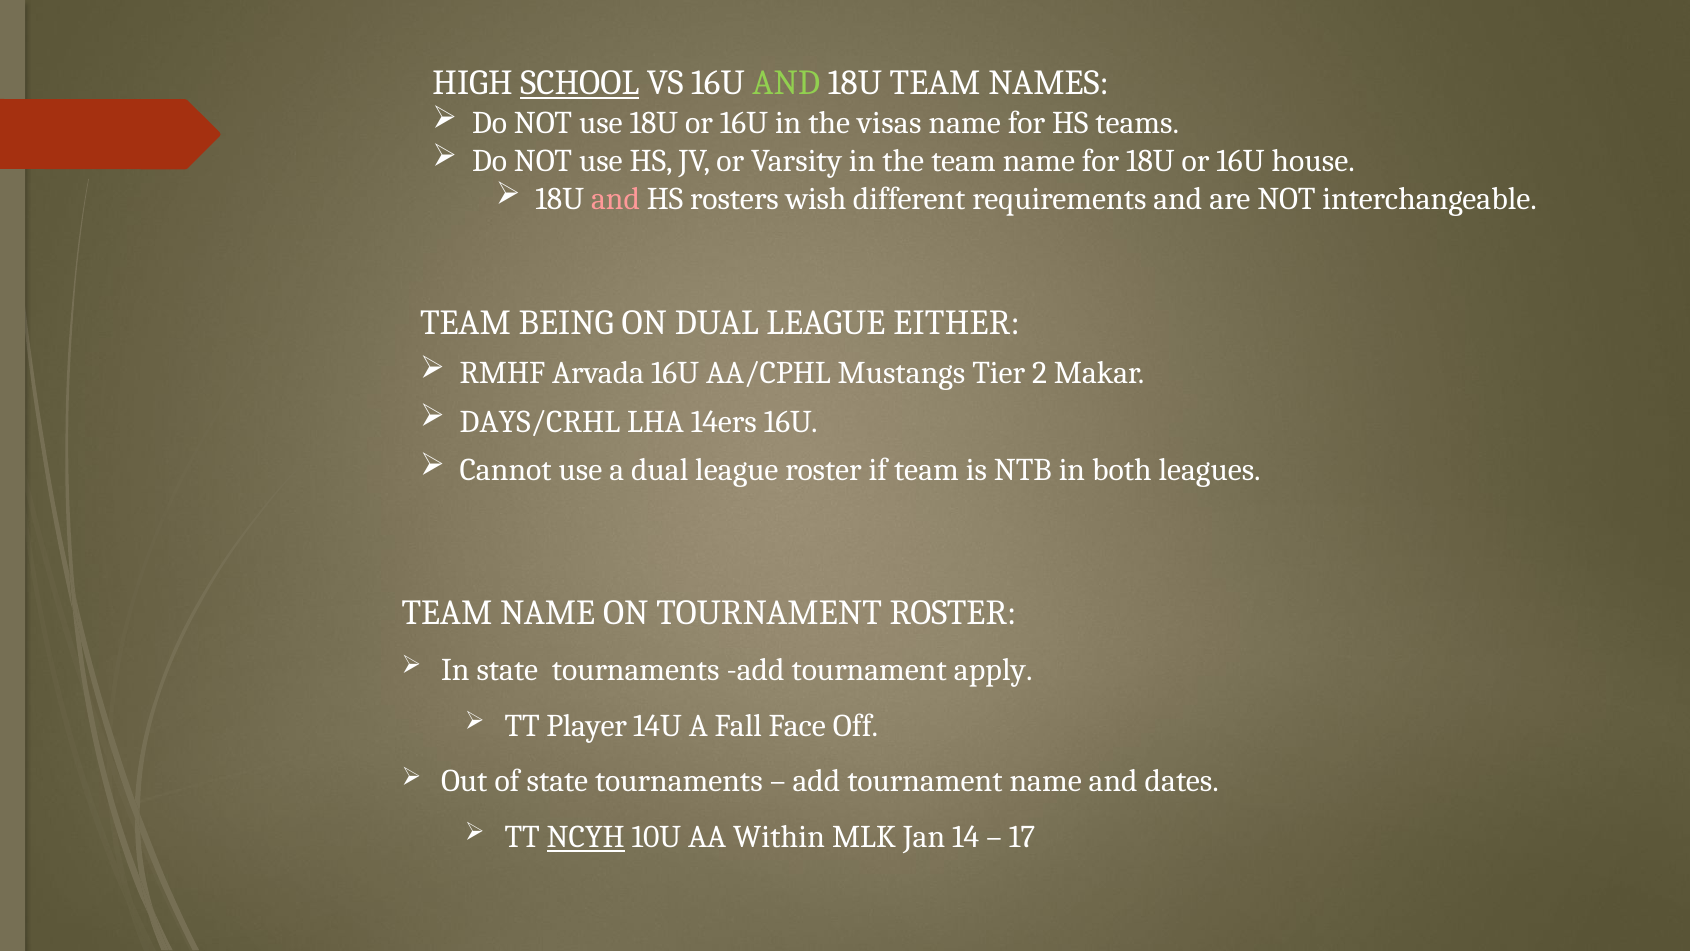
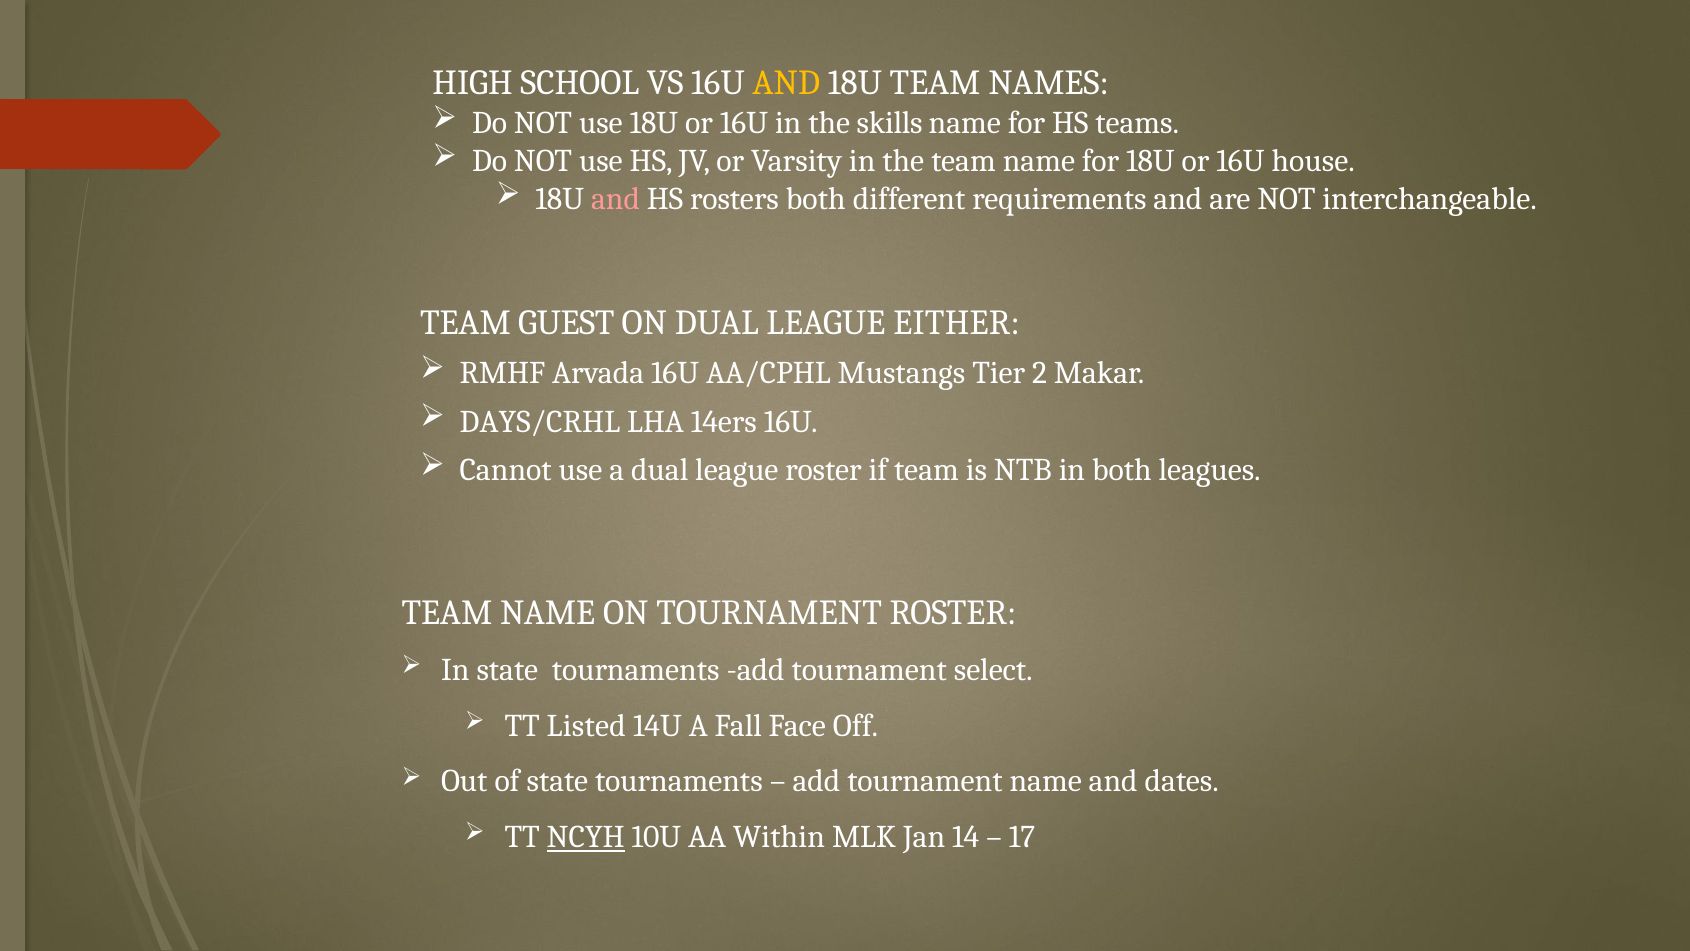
SCHOOL underline: present -> none (580, 83)
AND colour: light green -> yellow (786, 83)
visas: visas -> skills (890, 123)
rosters wish: wish -> both (816, 199)
BEING: BEING -> GUEST (566, 322)
apply: apply -> select (993, 670)
Player: Player -> Listed (586, 726)
